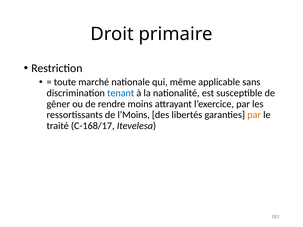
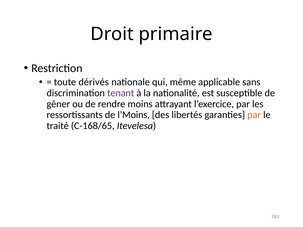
marché: marché -> dérivés (94, 82)
tenant colour: blue -> purple (121, 93)
C-168/17: C-168/17 -> C-168/65 (93, 126)
